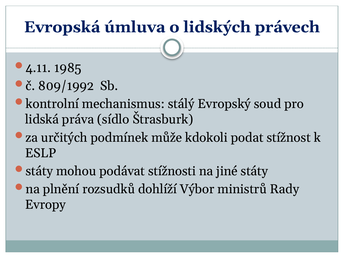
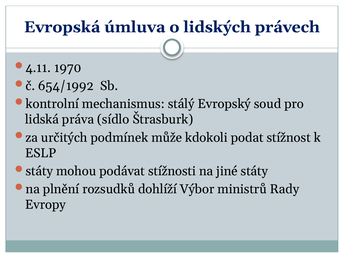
1985: 1985 -> 1970 (68, 68)
809/1992: 809/1992 -> 654/1992 (66, 86)
